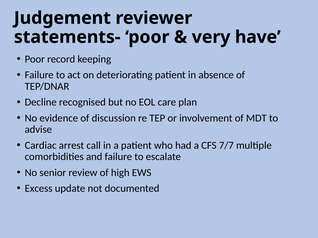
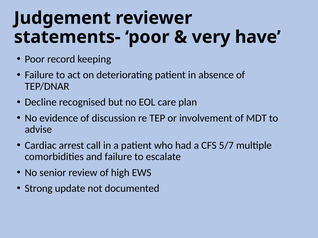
7/7: 7/7 -> 5/7 (226, 146)
Excess: Excess -> Strong (39, 189)
